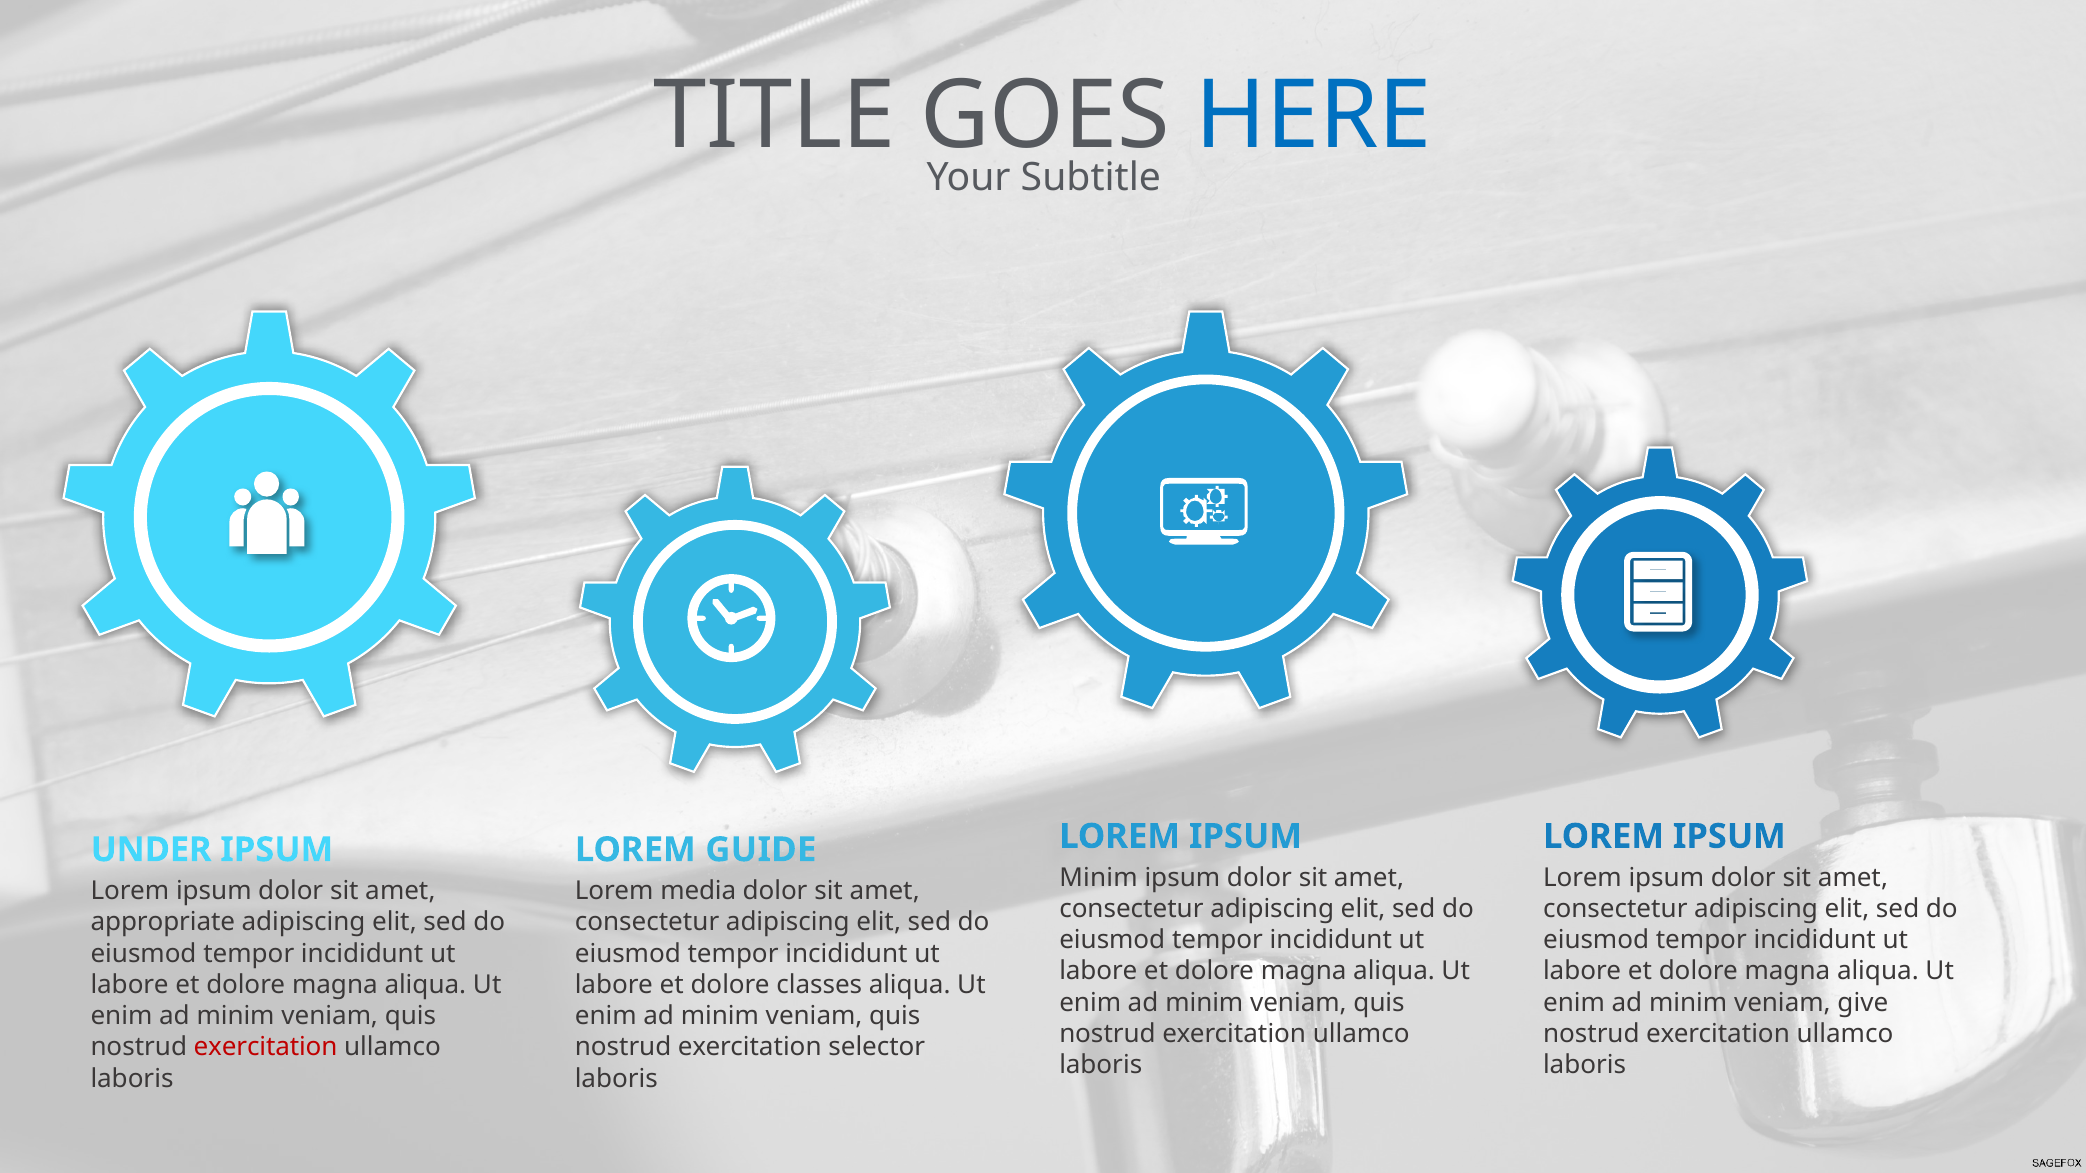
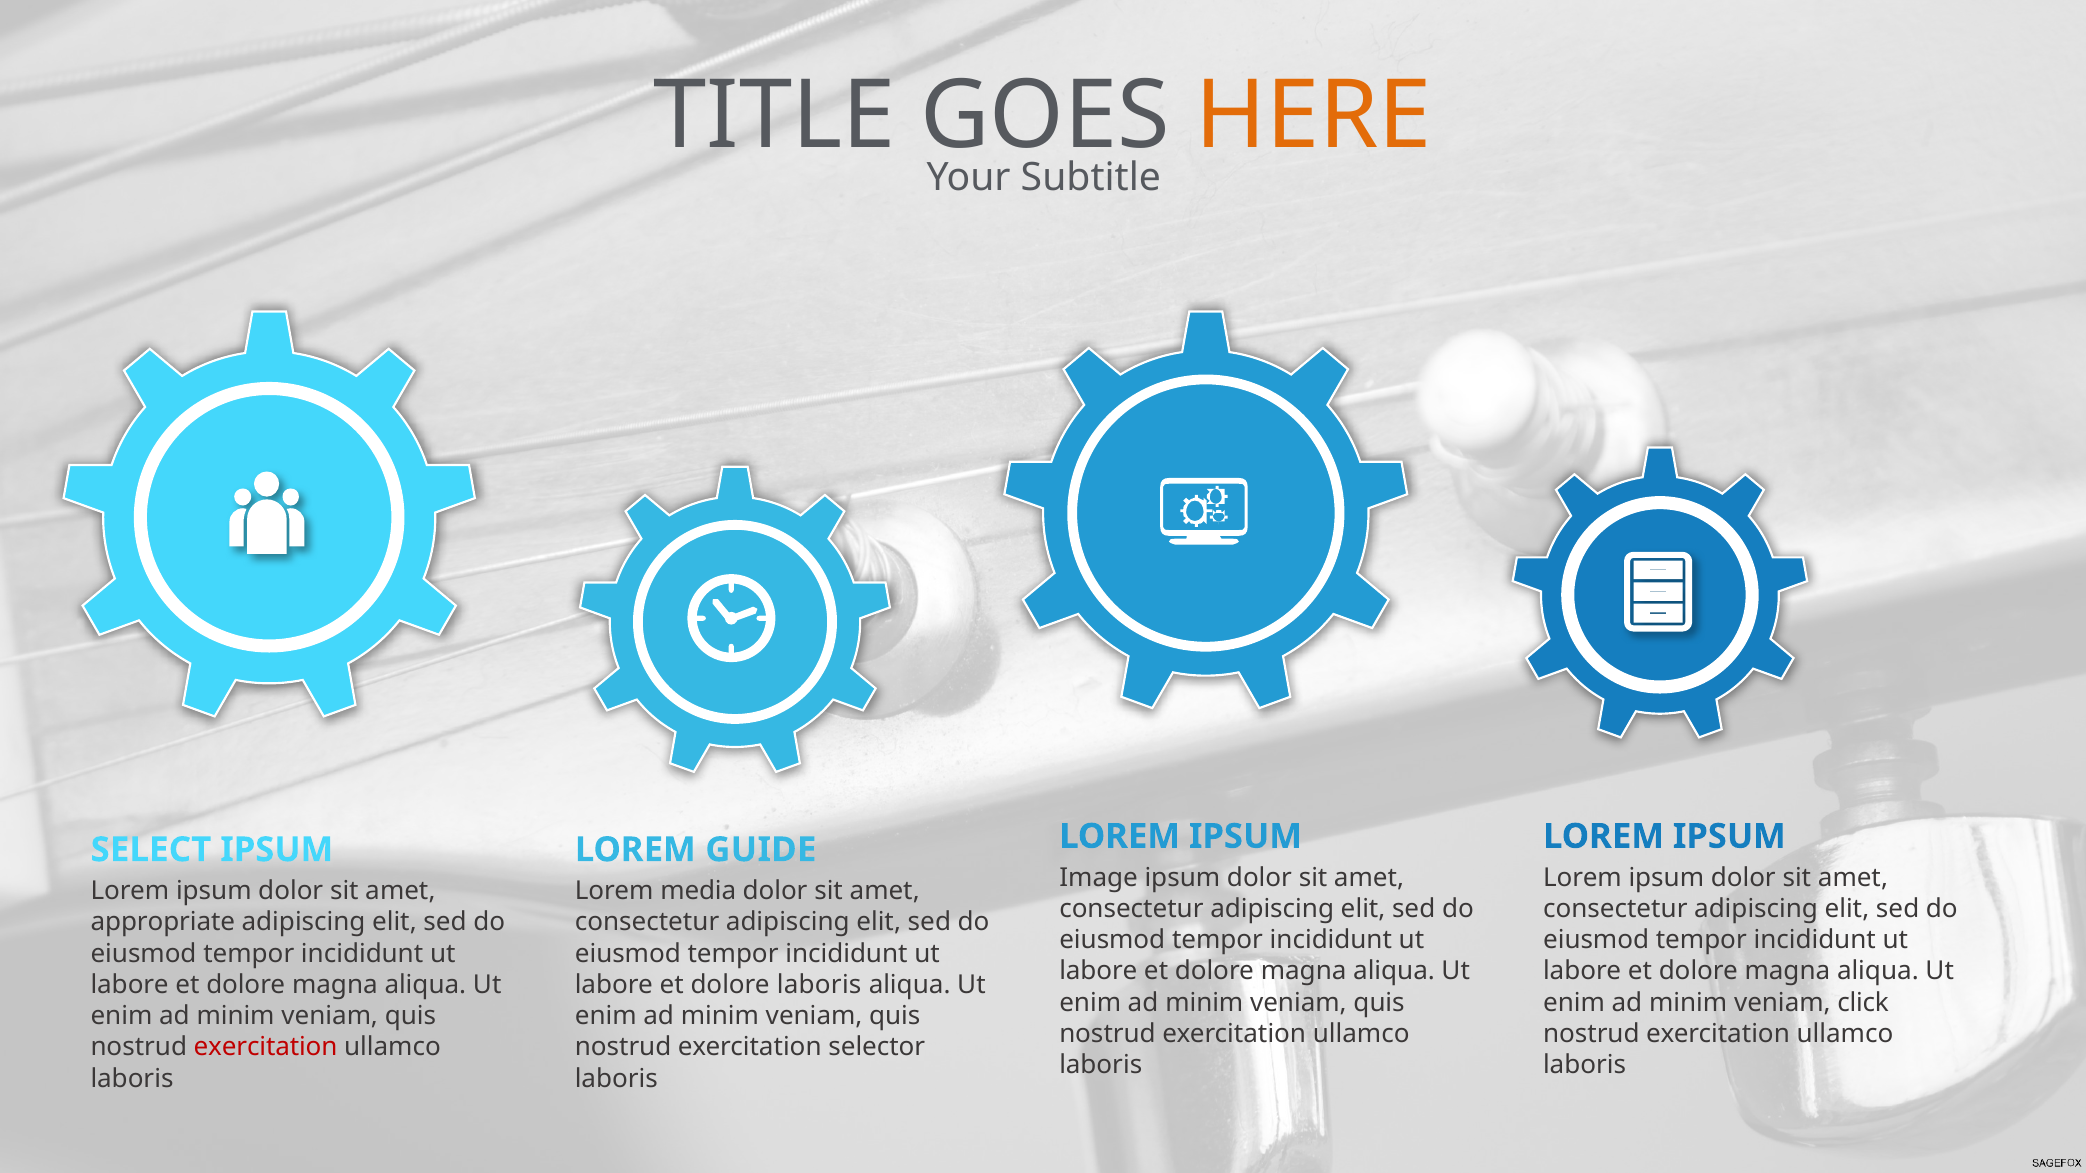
HERE colour: blue -> orange (1314, 116)
UNDER: UNDER -> SELECT (151, 850)
Minim: Minim -> Image (1099, 878)
dolore classes: classes -> laboris (819, 985)
give: give -> click (1863, 1003)
